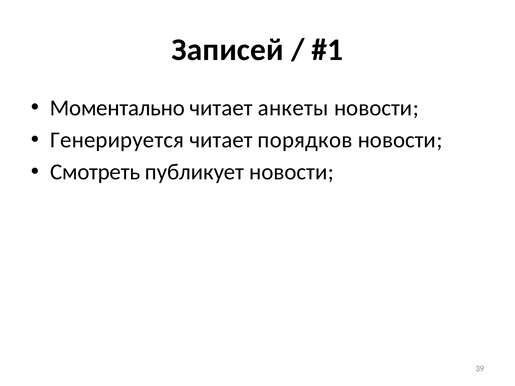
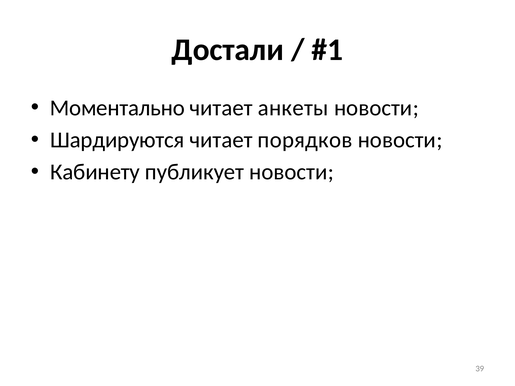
Записей: Записей -> Достали (228, 50)
Генерируется: Генерируется -> Шардируются (117, 140)
Смотреть: Смотреть -> Кабинету (95, 172)
